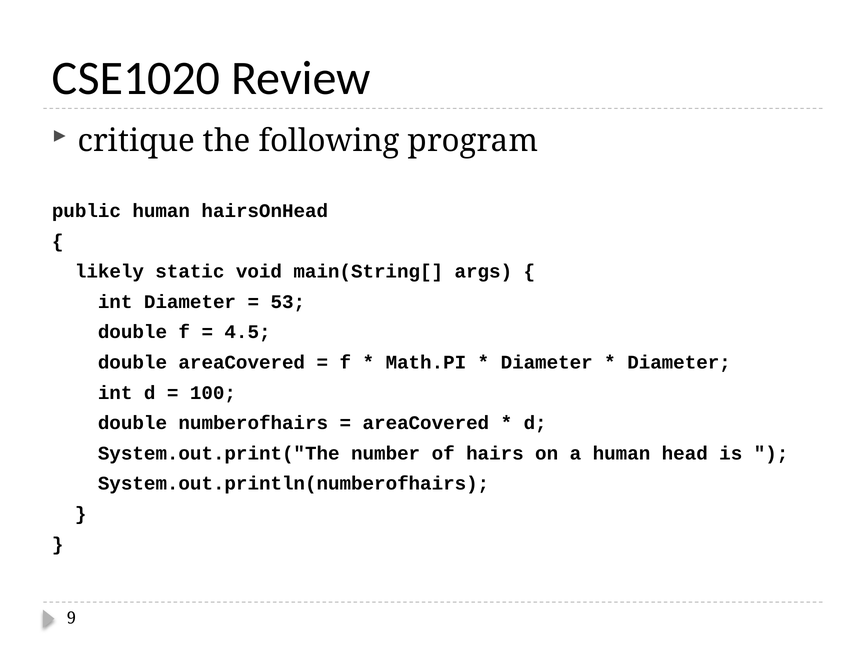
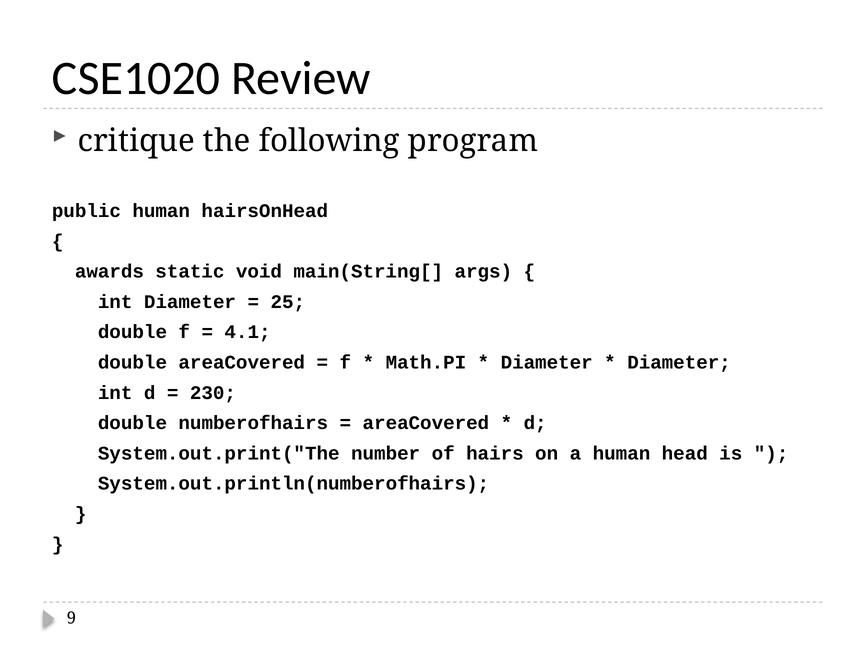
likely: likely -> awards (109, 271)
53: 53 -> 25 (288, 302)
4.5: 4.5 -> 4.1 (248, 332)
100: 100 -> 230 (213, 392)
